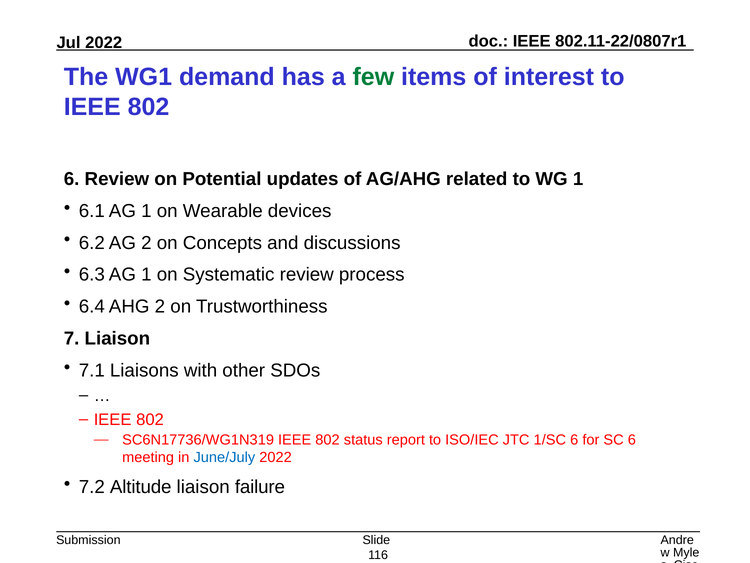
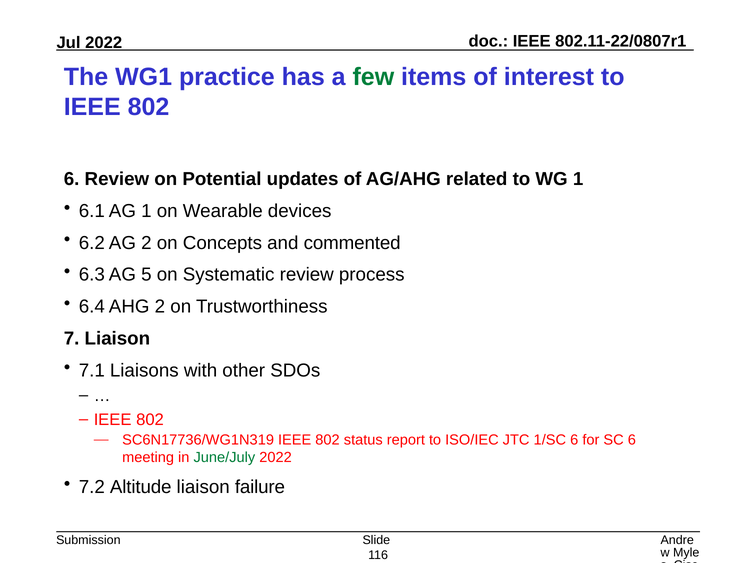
demand: demand -> practice (227, 77)
discussions: discussions -> commented (352, 243)
6.3 AG 1: 1 -> 5 (146, 275)
June/July colour: blue -> green (224, 457)
